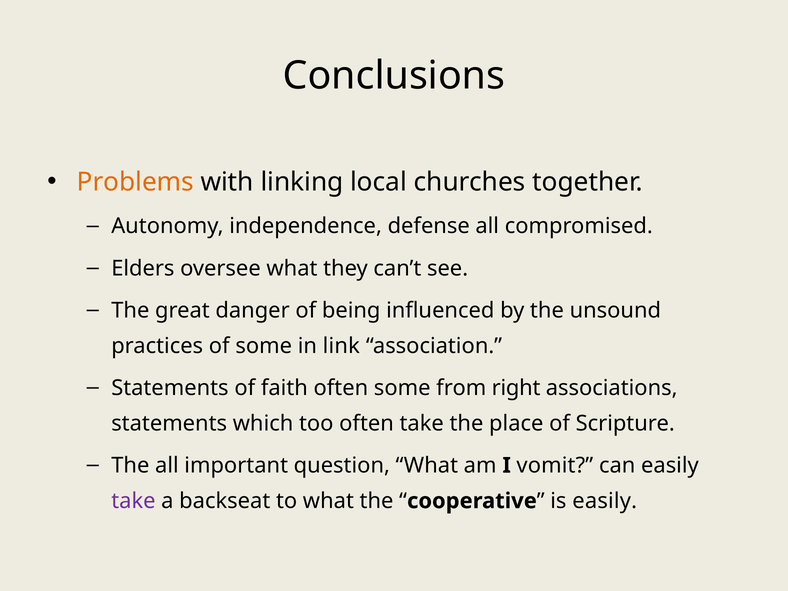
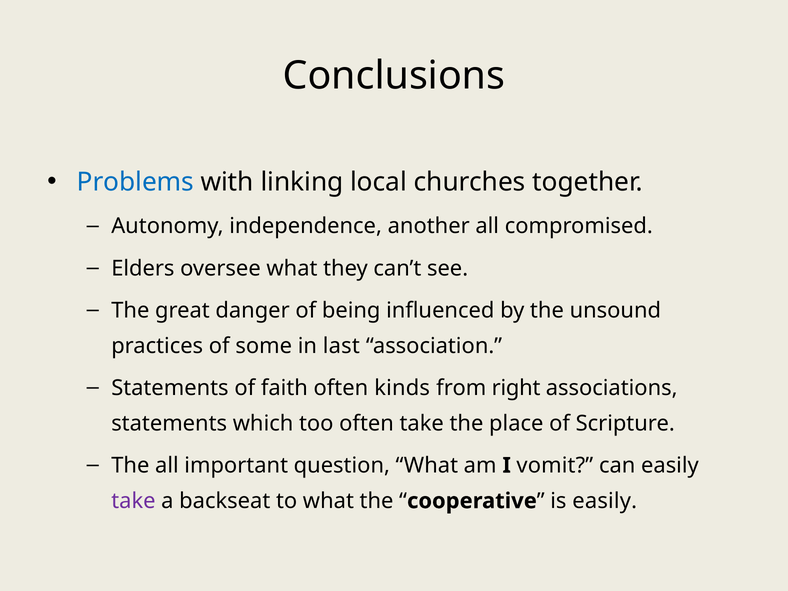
Problems colour: orange -> blue (135, 182)
defense: defense -> another (429, 226)
link: link -> last (341, 346)
often some: some -> kinds (402, 388)
